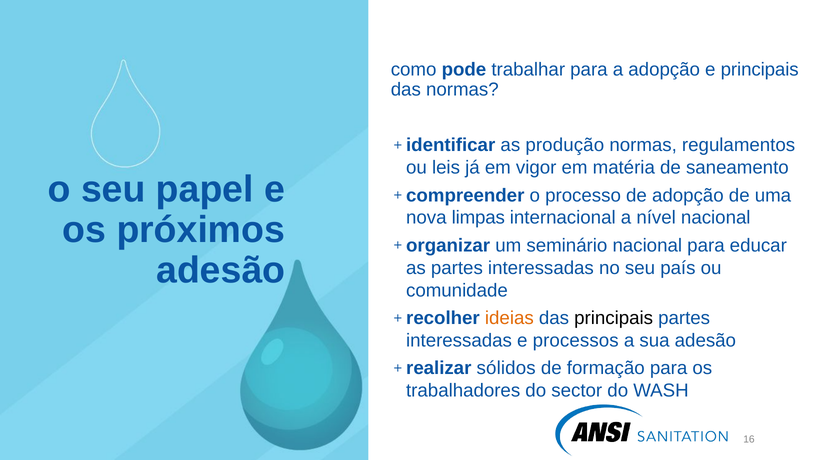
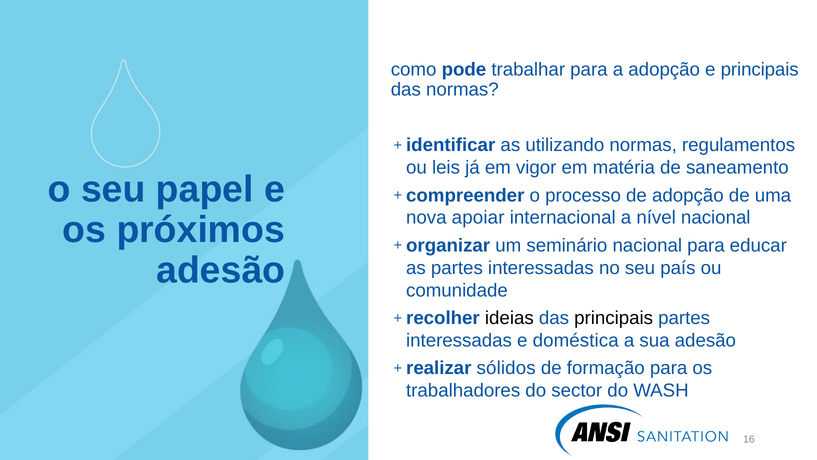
produção: produção -> utilizando (565, 145)
limpas: limpas -> apoiar (478, 218)
ideias colour: orange -> black (509, 318)
processos: processos -> doméstica (576, 340)
